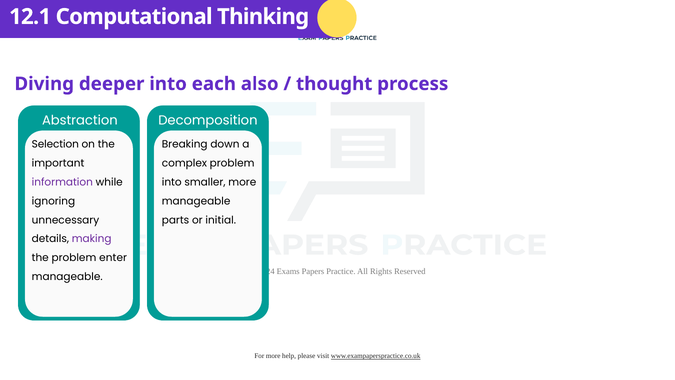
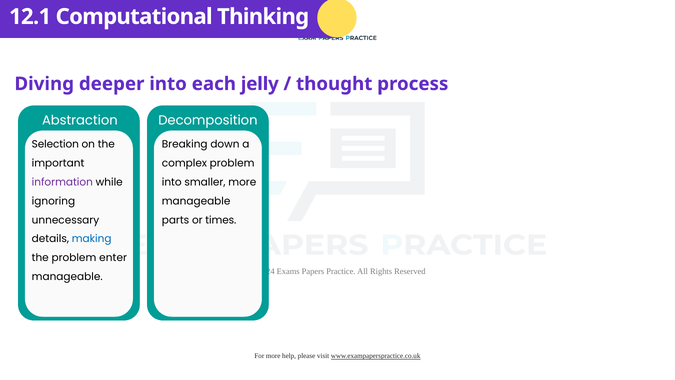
also: also -> jelly (260, 84)
initial: initial -> times (221, 220)
making colour: purple -> blue (92, 239)
